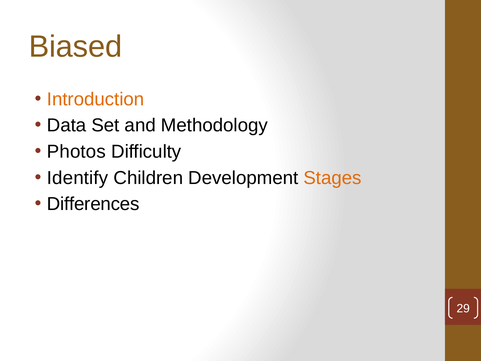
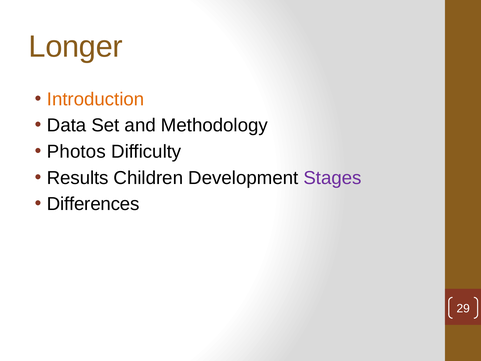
Biased: Biased -> Longer (76, 47)
Identify: Identify -> Results (78, 178)
Stages colour: orange -> purple (333, 178)
